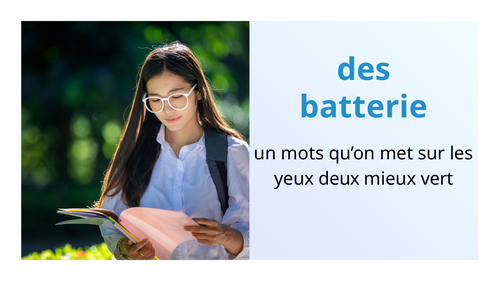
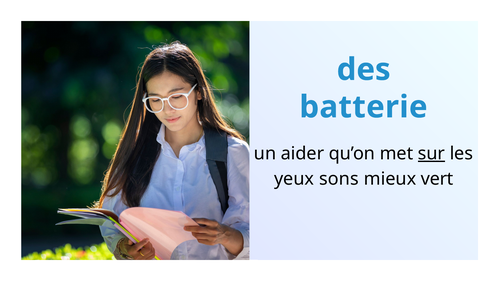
mots: mots -> aider (303, 153)
sur underline: none -> present (431, 153)
deux: deux -> sons (339, 179)
